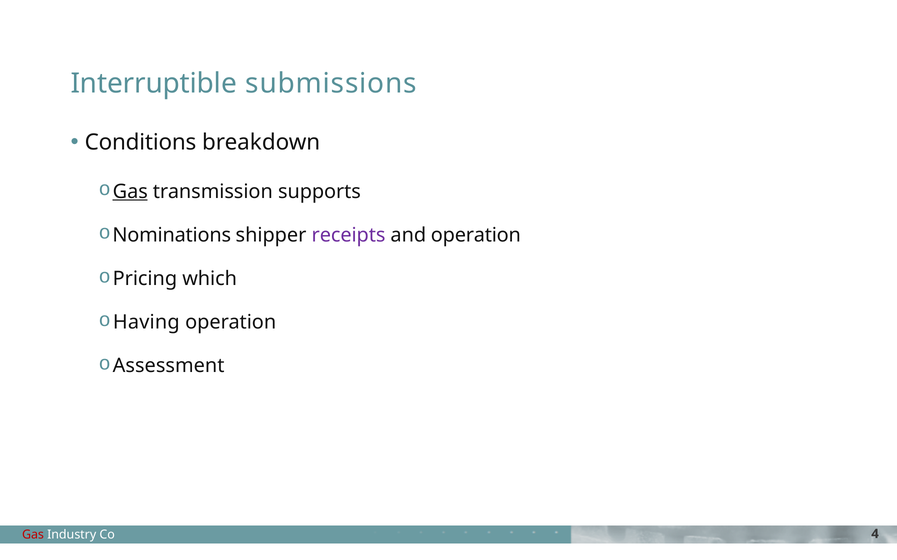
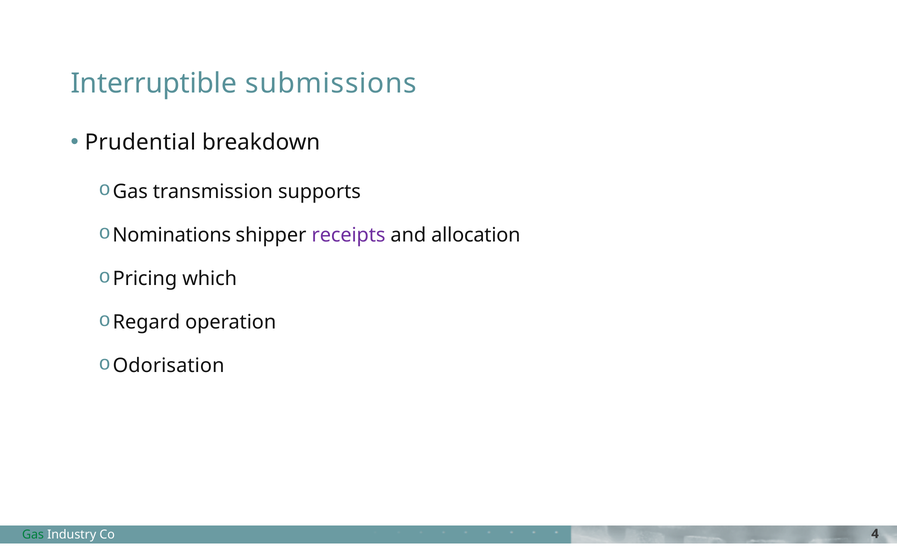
Conditions: Conditions -> Prudential (140, 143)
Gas underline: present -> none (130, 192)
and operation: operation -> allocation (476, 235)
Having: Having -> Regard (146, 323)
Assessment: Assessment -> Odorisation (169, 366)
Gas colour: red -> green (33, 535)
